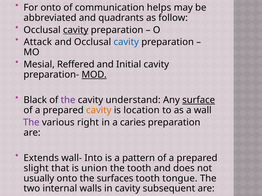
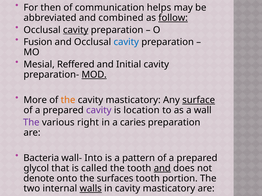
For onto: onto -> then (51, 8)
quadrants: quadrants -> combined (121, 18)
follow underline: none -> present (173, 18)
Attack: Attack -> Fusion (38, 42)
Black: Black -> More (35, 100)
the colour: purple -> orange (68, 100)
understand: understand -> masticatory (133, 100)
cavity colour: orange -> purple (99, 110)
Extends: Extends -> Bacteria (41, 158)
slight: slight -> glycol (36, 169)
union: union -> called (94, 169)
and underline: none -> present (162, 169)
usually: usually -> denote (39, 179)
tongue: tongue -> portion (180, 179)
walls underline: none -> present (91, 189)
in cavity subsequent: subsequent -> masticatory (169, 189)
